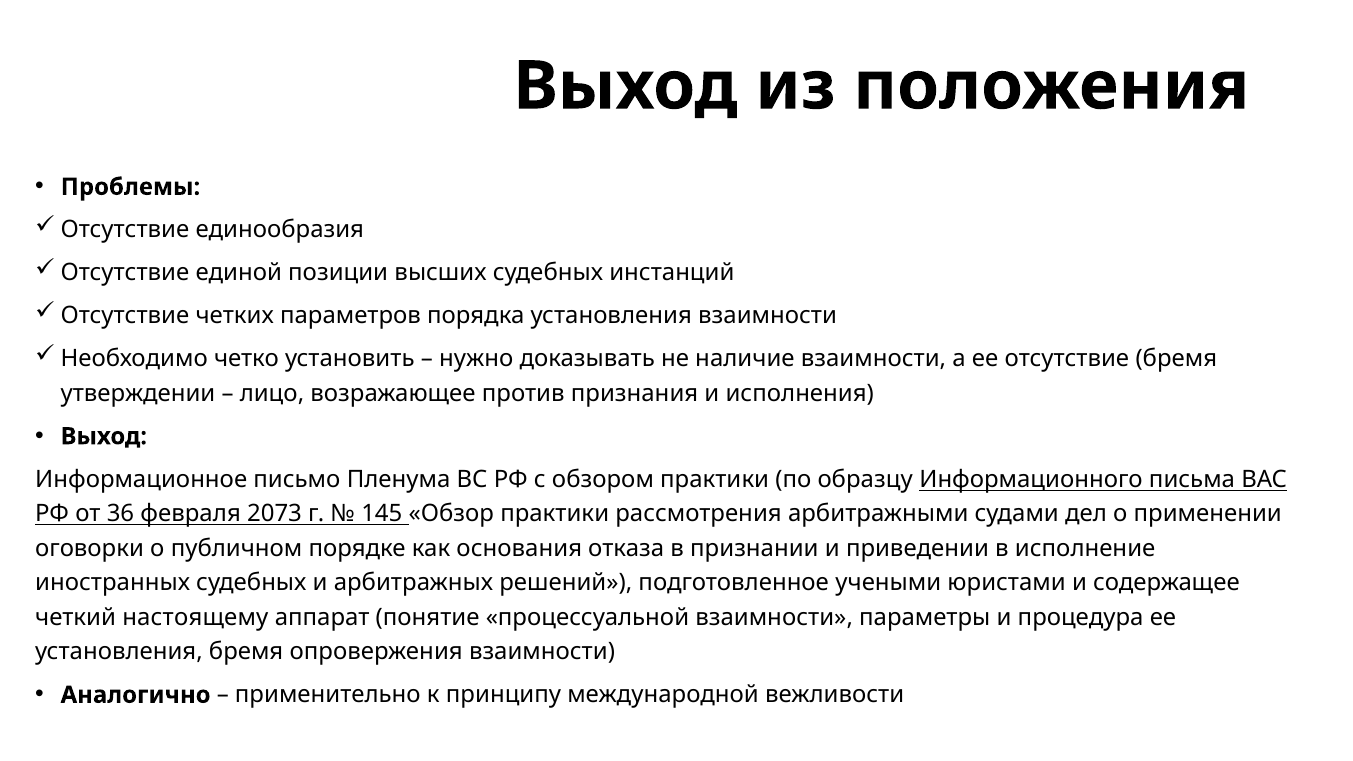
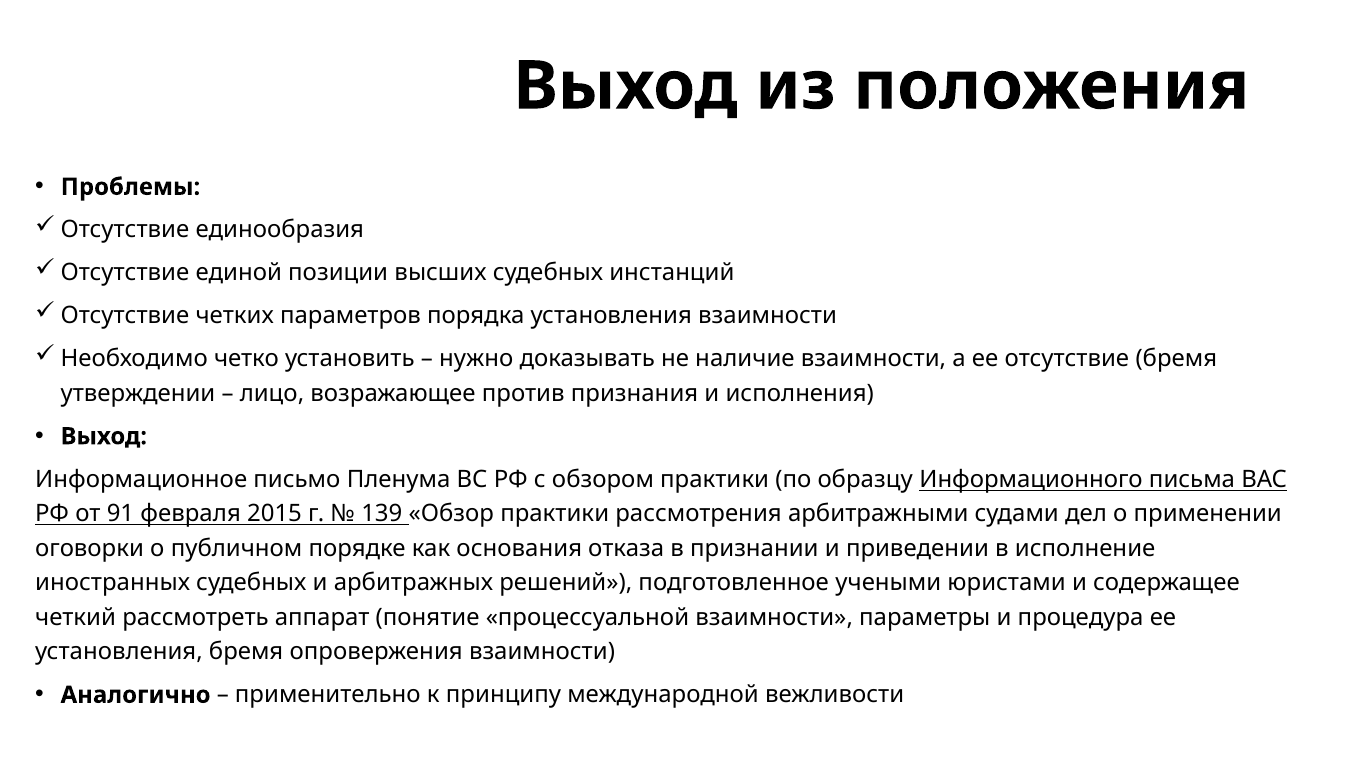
36: 36 -> 91 (120, 514)
2073: 2073 -> 2015 (275, 514)
145: 145 -> 139 (382, 514)
настоящему: настоящему -> рассмотреть (196, 617)
